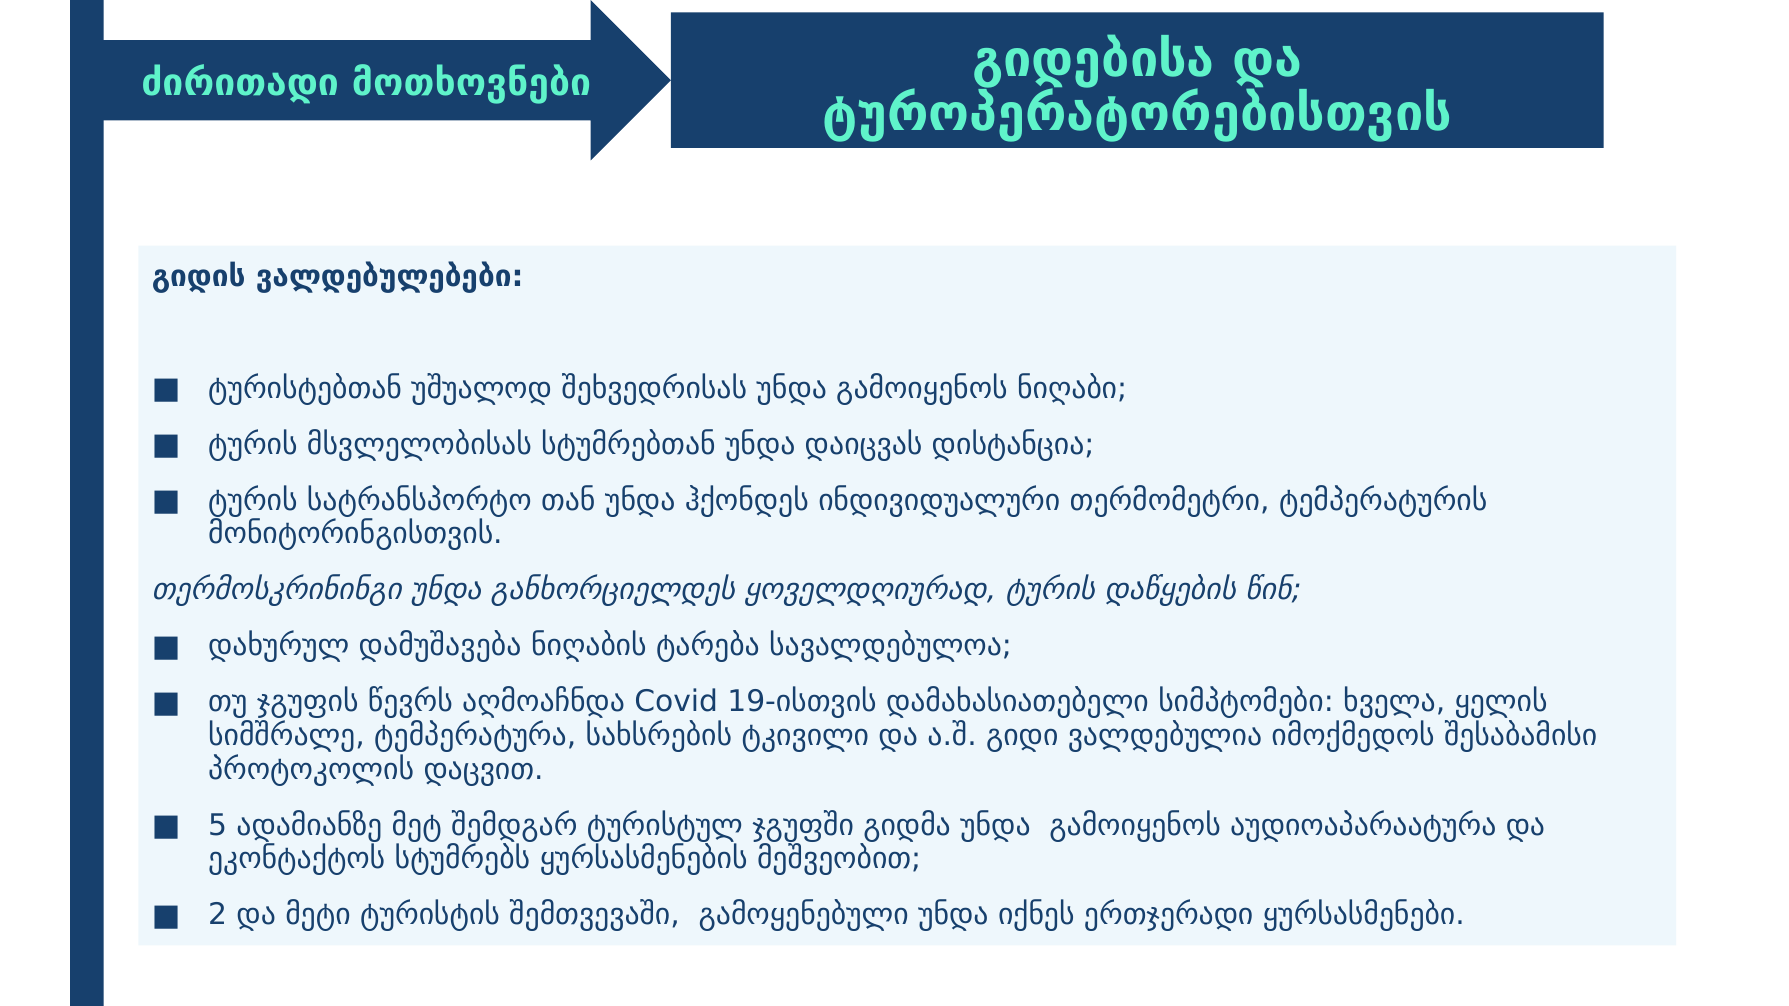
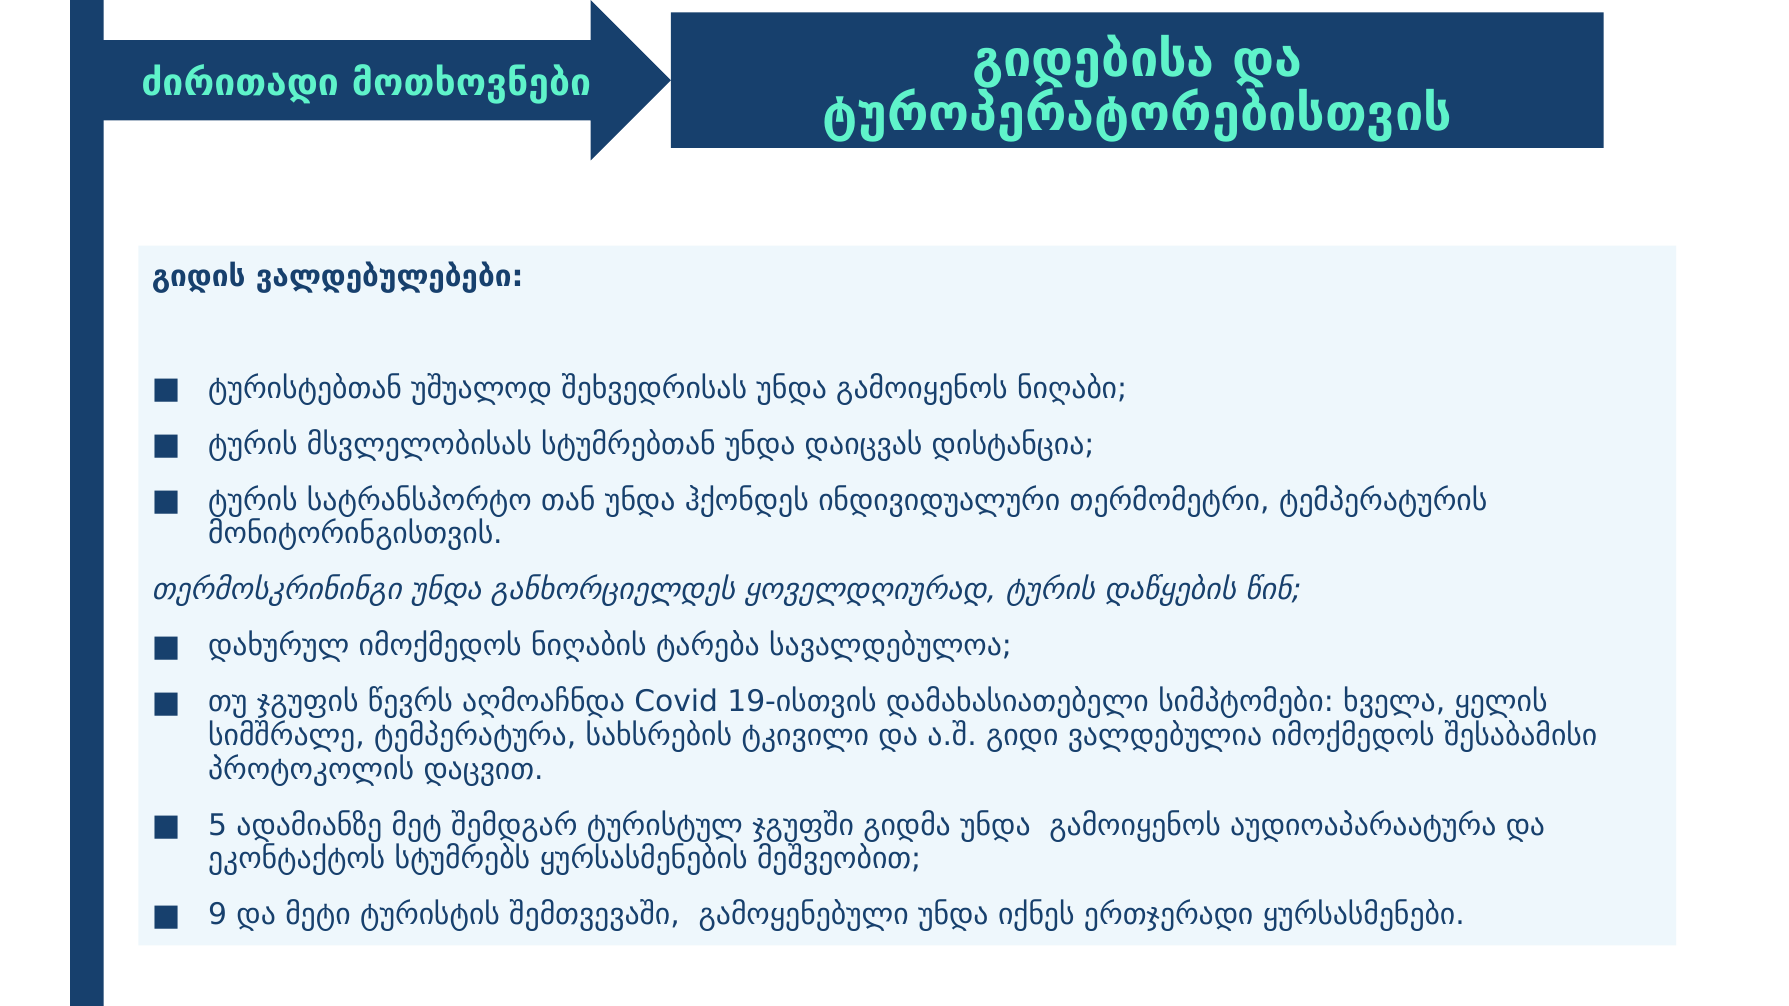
დახურულ დამუშავება: დამუშავება -> იმოქმედოს (440, 646)
2: 2 -> 9 (218, 915)
